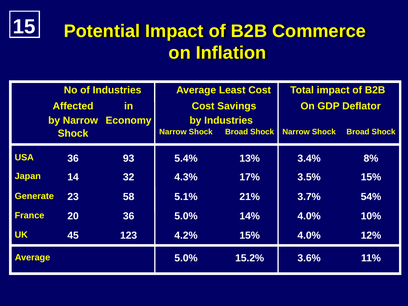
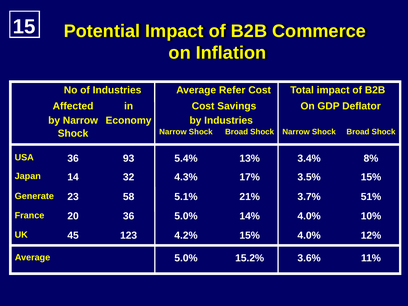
Least: Least -> Refer (232, 90)
54%: 54% -> 51% (371, 197)
